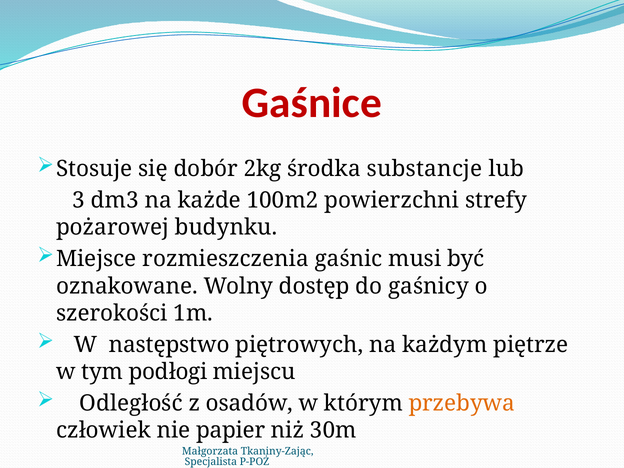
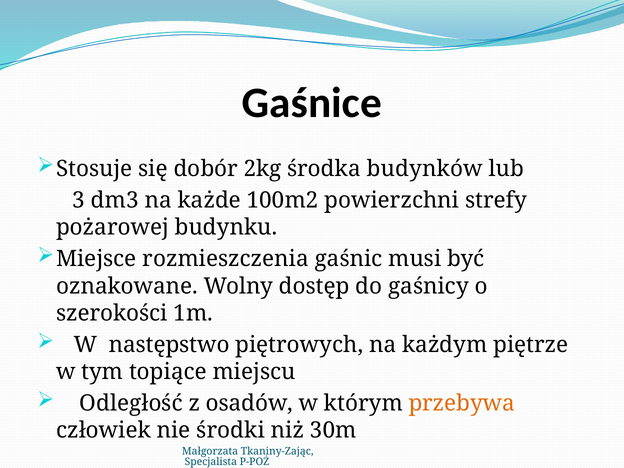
Gaśnice colour: red -> black (312, 103)
substancje: substancje -> budynków (425, 169)
podłogi: podłogi -> topiące (168, 372)
papier: papier -> środki (231, 431)
